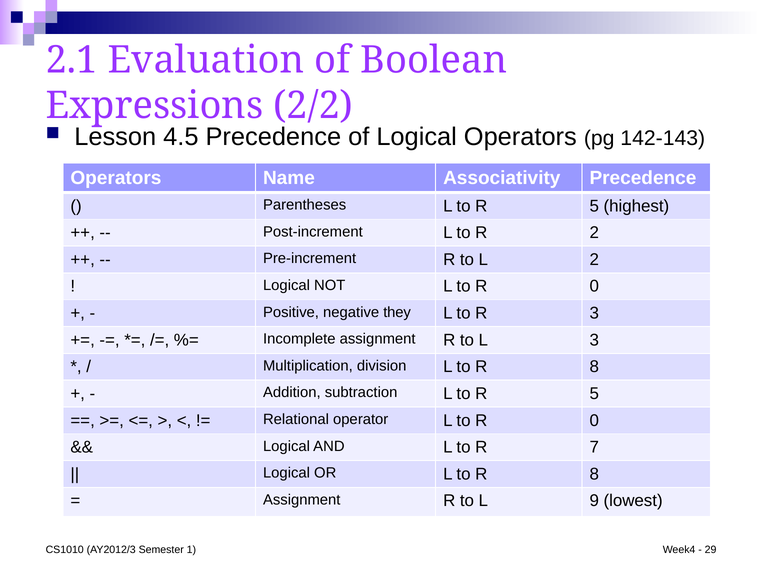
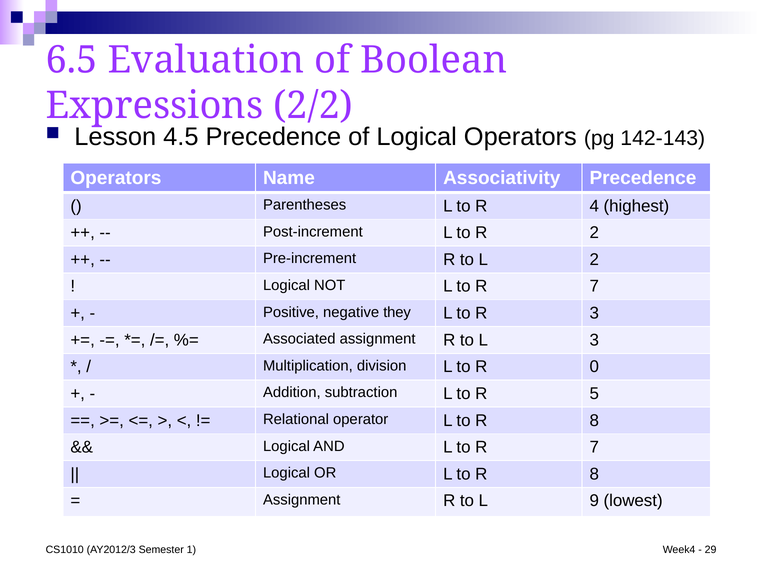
2.1: 2.1 -> 6.5 (72, 60)
5: 5 -> 4 (594, 206)
0: 0 -> 7 (594, 286)
Incomplete: Incomplete -> Associated (299, 339)
8: 8 -> 0 (594, 367)
0: 0 -> 8 (594, 420)
